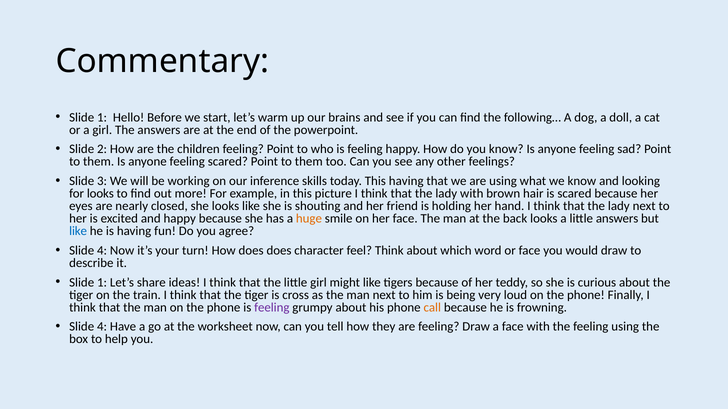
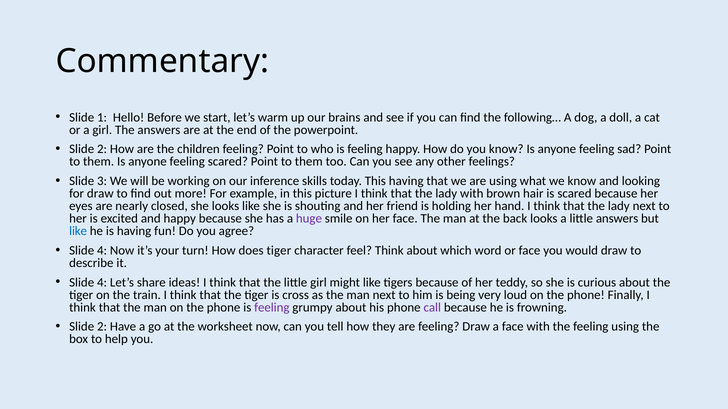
for looks: looks -> draw (100, 194)
huge colour: orange -> purple (309, 219)
does does: does -> tiger (279, 251)
1: 1 -> 4 (102, 283)
call colour: orange -> purple (432, 308)
4: 4 -> 2 (102, 327)
